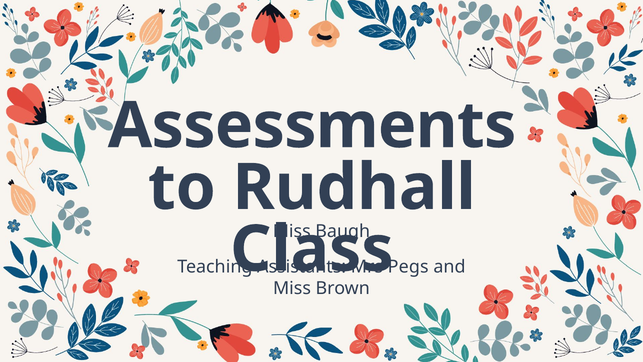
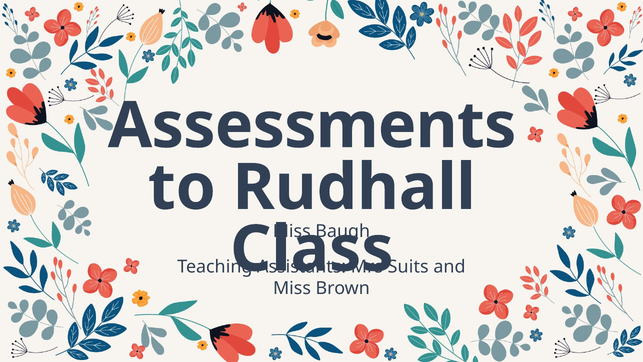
Pegs: Pegs -> Suits (408, 267)
